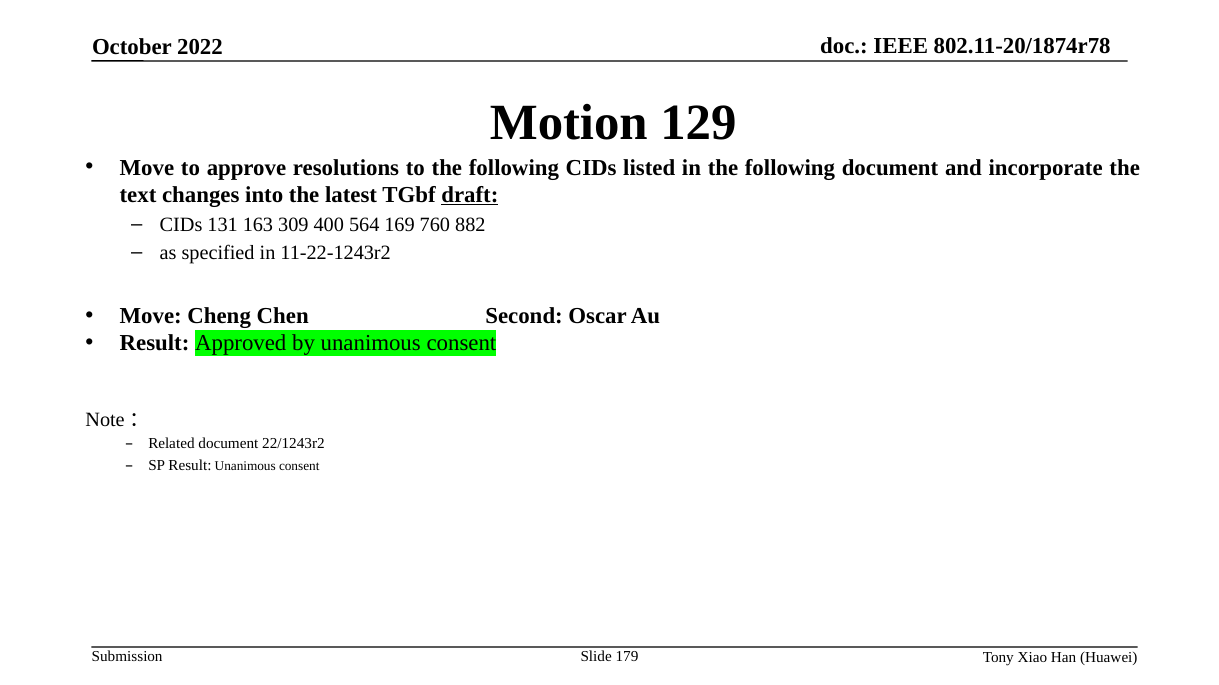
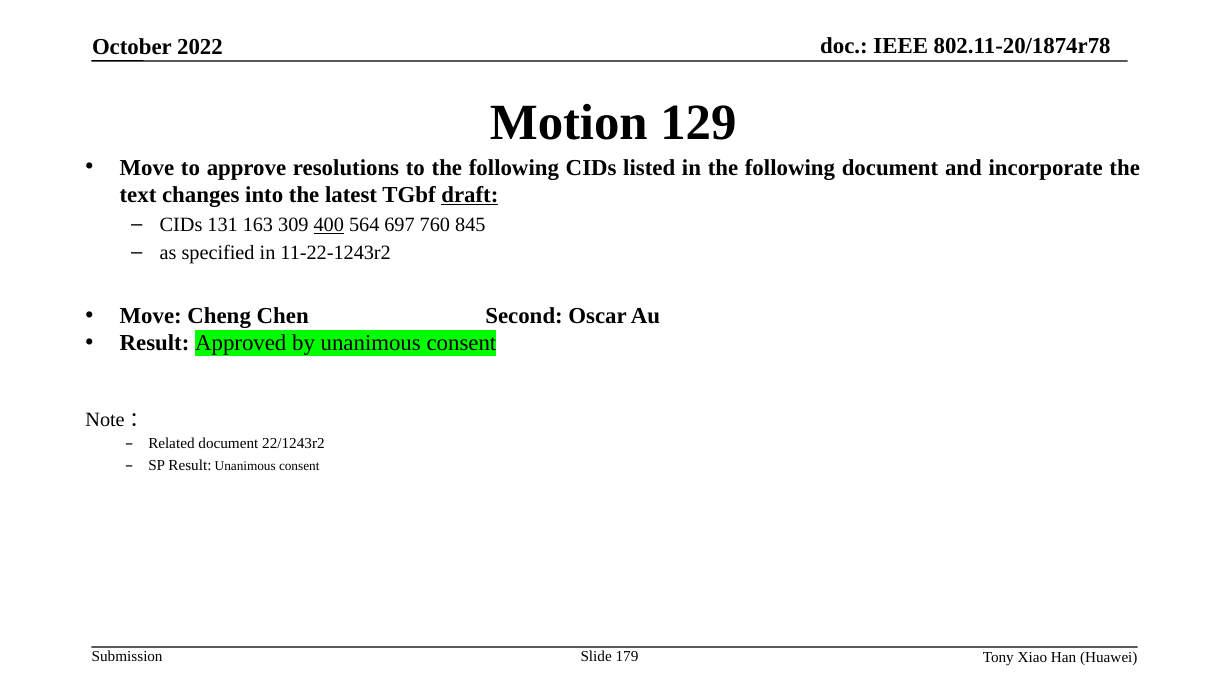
400 underline: none -> present (329, 225)
169: 169 -> 697 (400, 225)
882: 882 -> 845 (470, 225)
